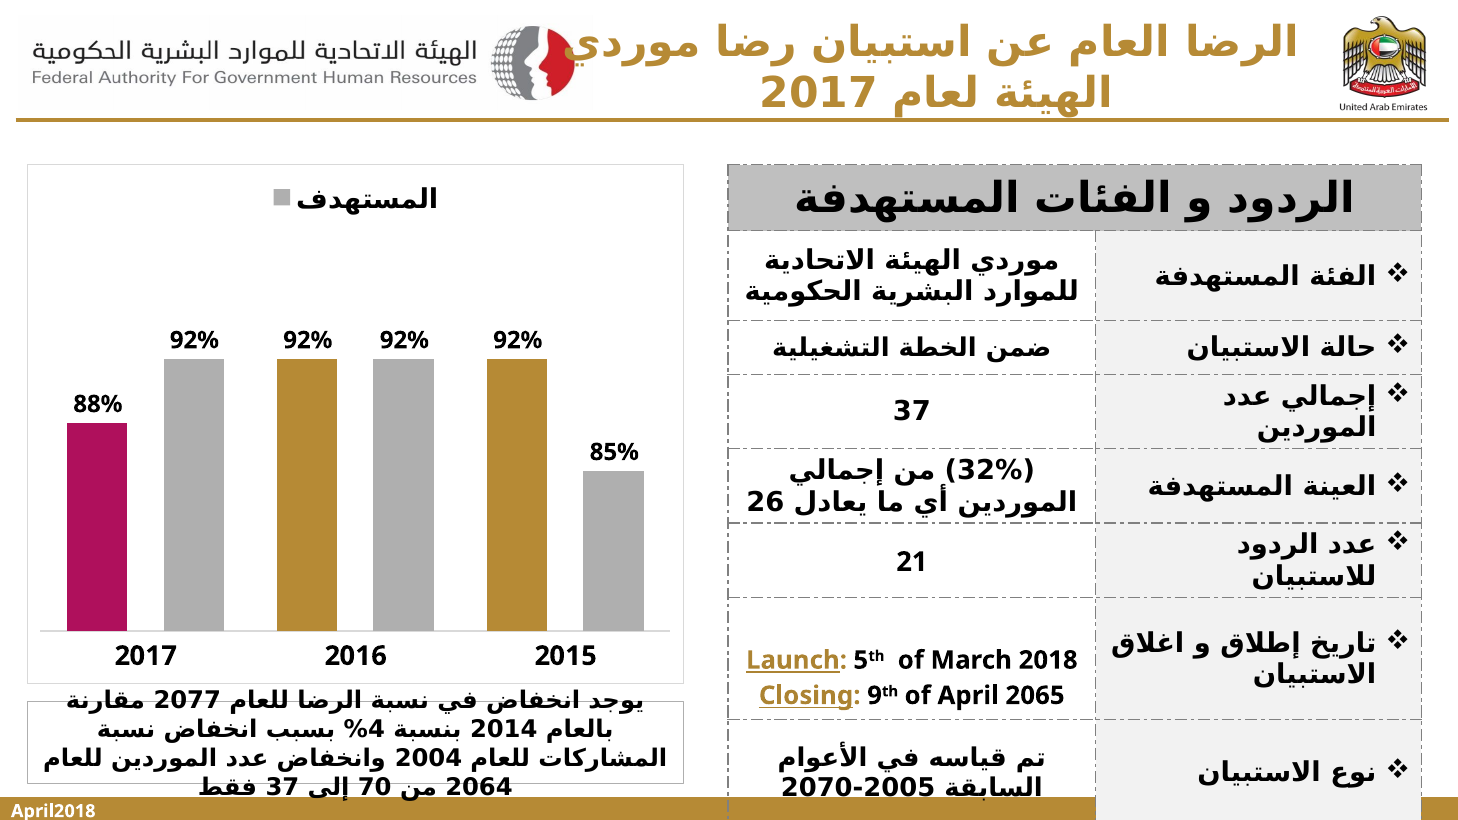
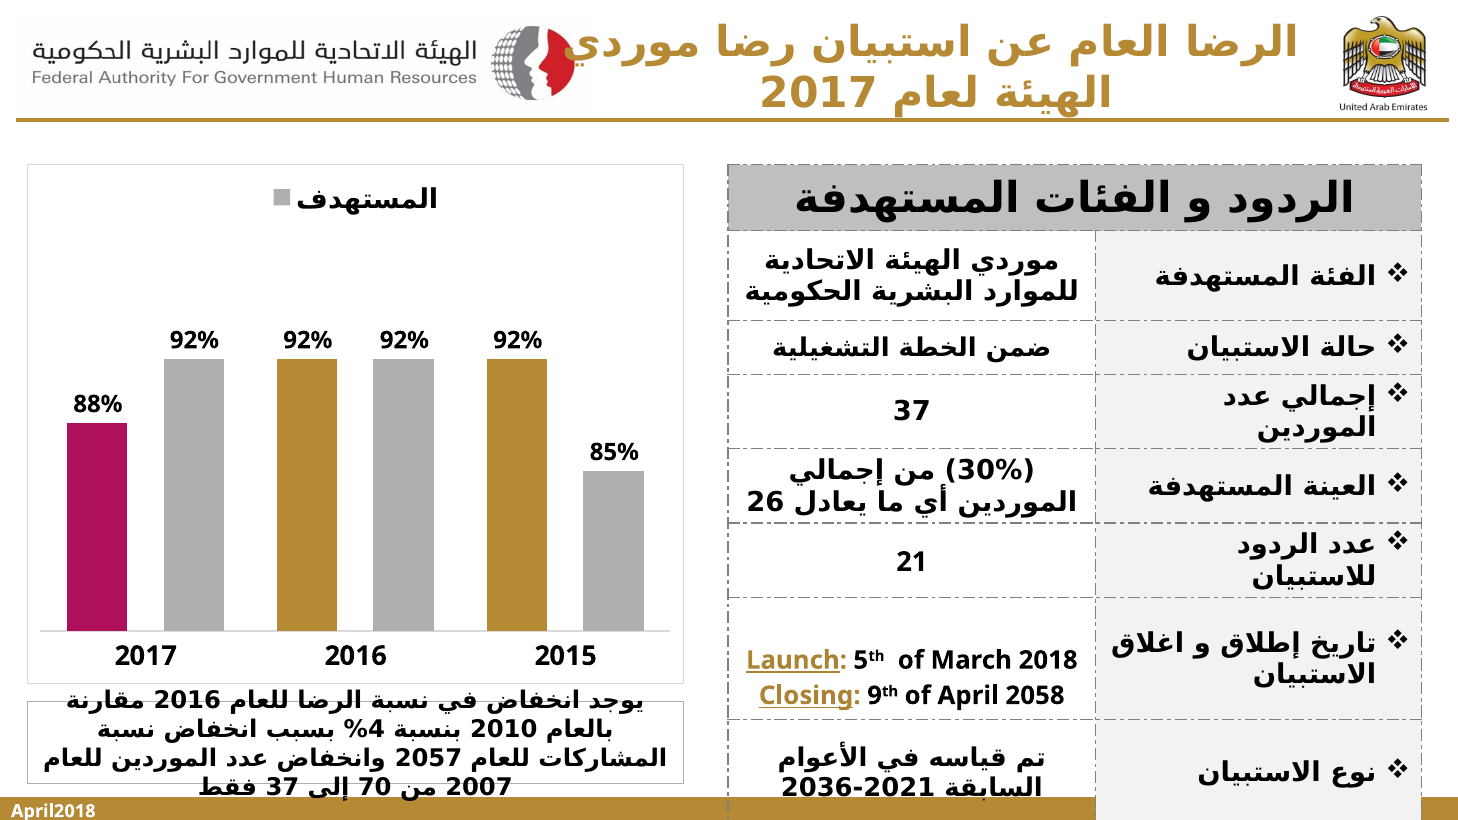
32%: 32% -> 30% (990, 471)
2077: 2077 -> 2016 (187, 701)
2065: 2065 -> 2058 (1035, 696)
2014: 2014 -> 2010 (504, 730)
2004: 2004 -> 2057 (428, 759)
2070: 2070 -> 2036 (817, 788)
2005: 2005 -> 2021 (899, 788)
2064: 2064 -> 2007 (479, 788)
